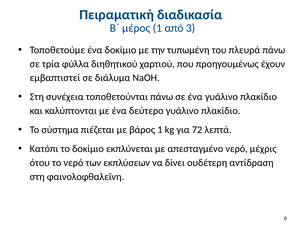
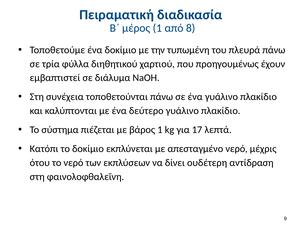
3: 3 -> 8 (191, 28)
72: 72 -> 17 (197, 130)
